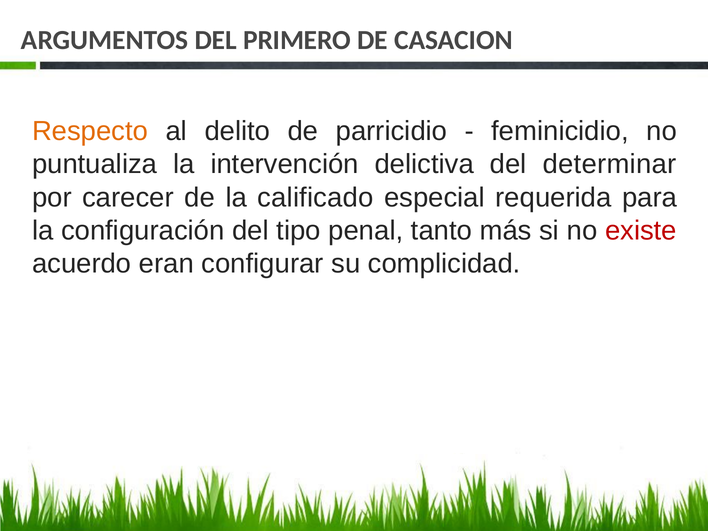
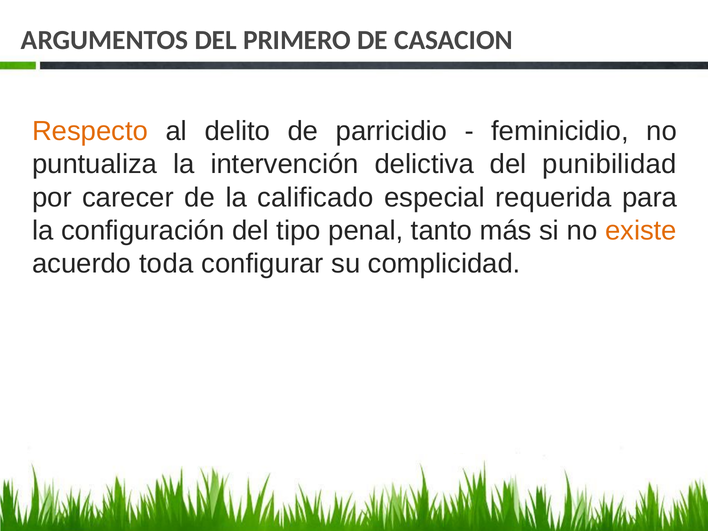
determinar: determinar -> punibilidad (610, 164)
existe colour: red -> orange (641, 230)
eran: eran -> toda (166, 264)
